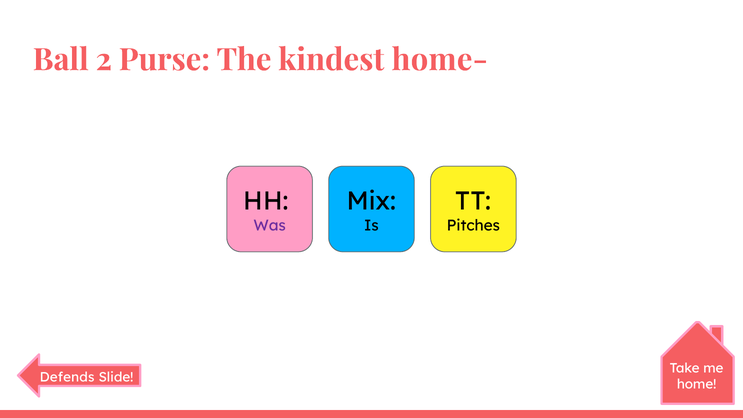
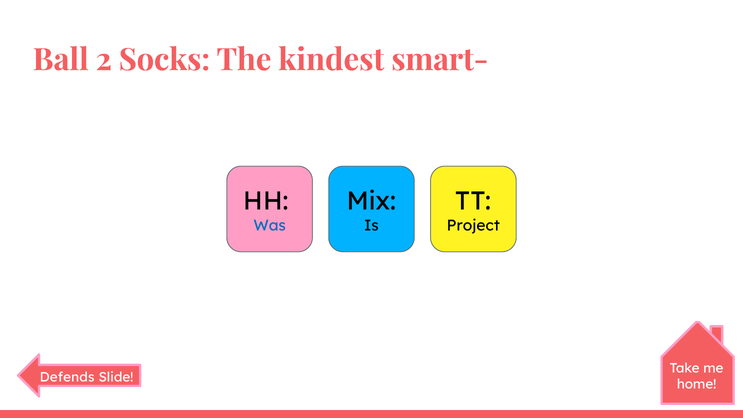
Purse: Purse -> Socks (164, 60)
home-: home- -> smart- (440, 60)
Was colour: purple -> blue (270, 225)
Pitches: Pitches -> Project (473, 225)
